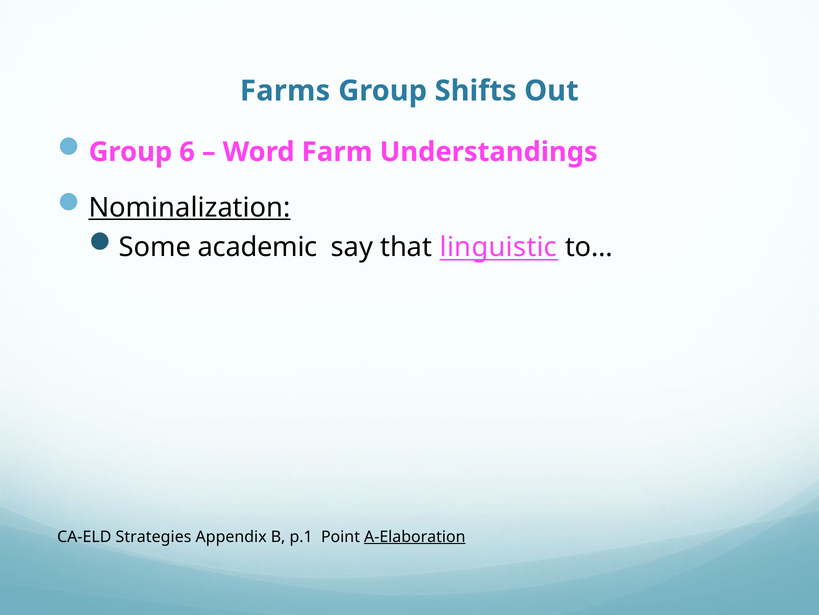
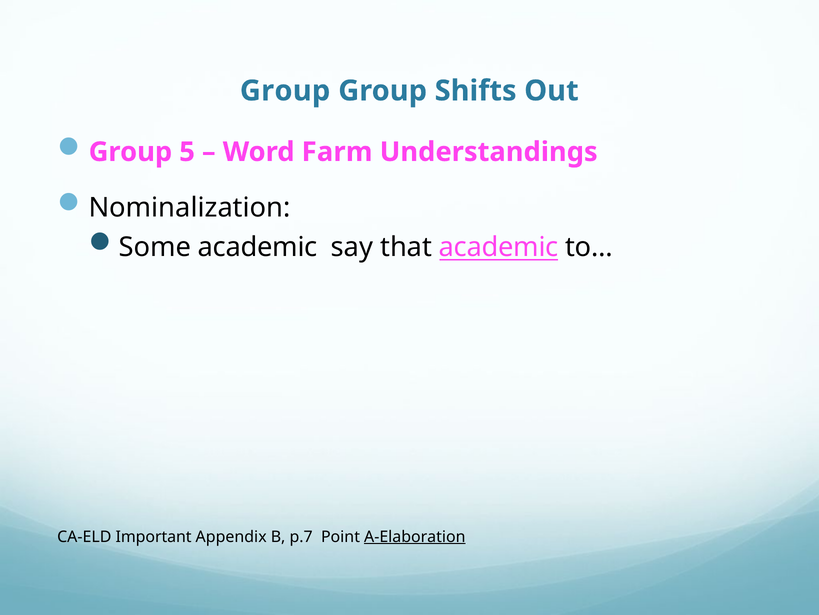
Farms: Farms -> Group (285, 91)
6: 6 -> 5 (187, 152)
Nominalization underline: present -> none (190, 207)
that linguistic: linguistic -> academic (499, 247)
Strategies: Strategies -> Important (154, 536)
p.1: p.1 -> p.7 (301, 536)
